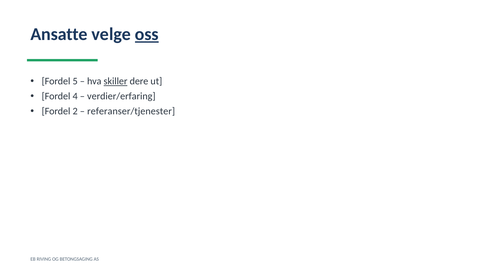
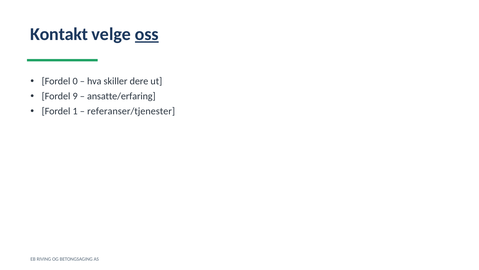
Ansatte: Ansatte -> Kontakt (59, 34)
5: 5 -> 0 (75, 81)
skiller underline: present -> none (116, 81)
4: 4 -> 9 (75, 96)
verdier/erfaring: verdier/erfaring -> ansatte/erfaring (121, 96)
2: 2 -> 1 (75, 111)
